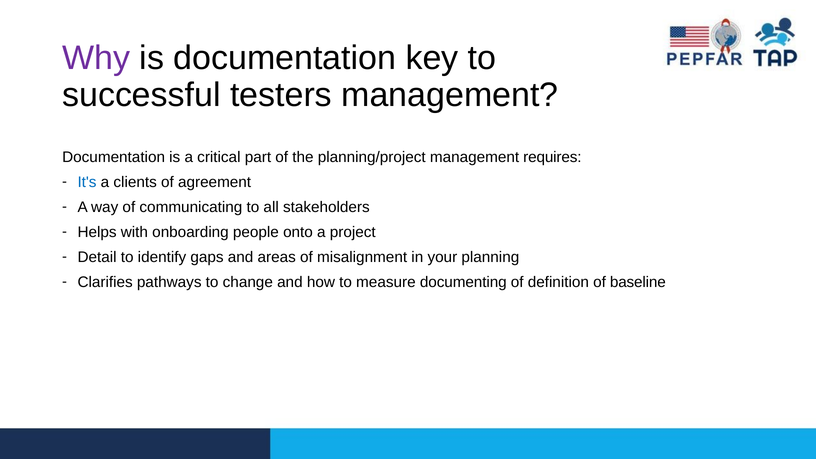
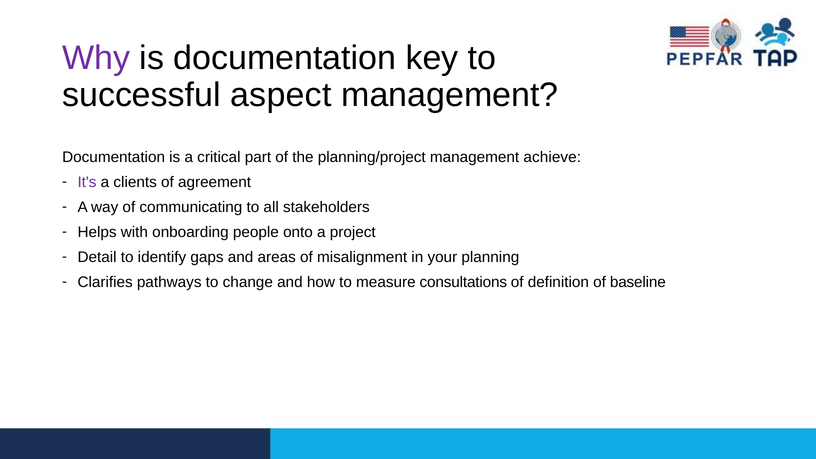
testers: testers -> aspect (281, 95)
requires: requires -> achieve (552, 157)
It's colour: blue -> purple (87, 182)
documenting: documenting -> consultations (463, 282)
